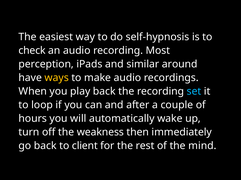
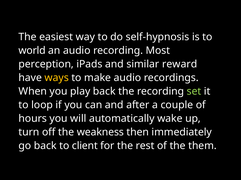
check: check -> world (32, 51)
around: around -> reward (180, 64)
set colour: light blue -> light green (194, 92)
mind: mind -> them (202, 146)
